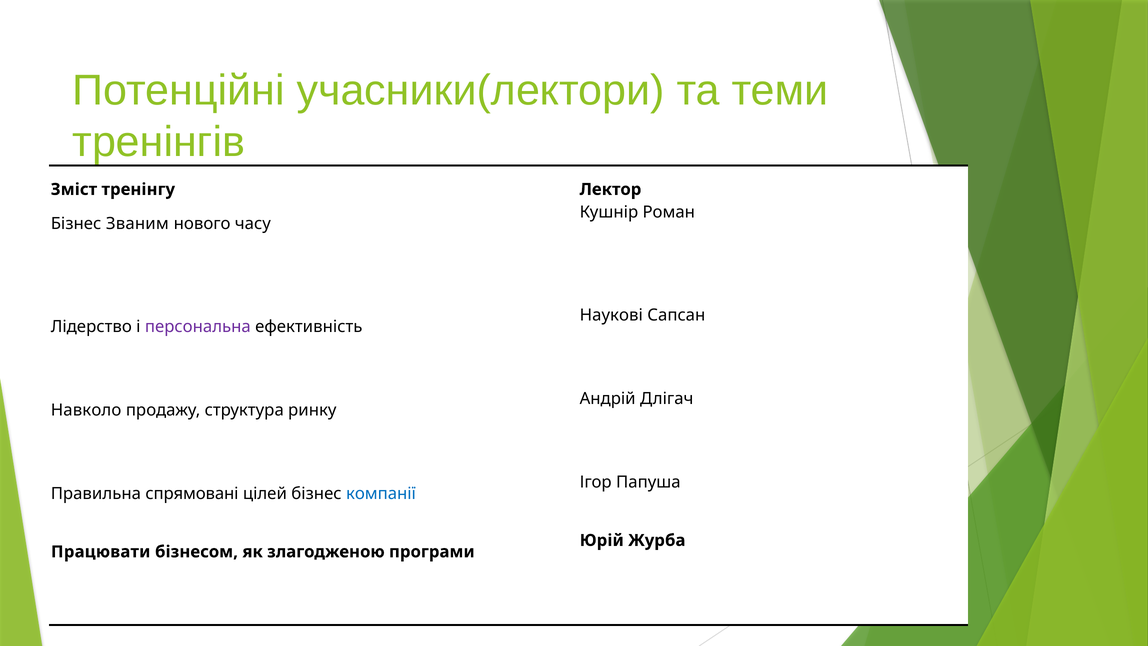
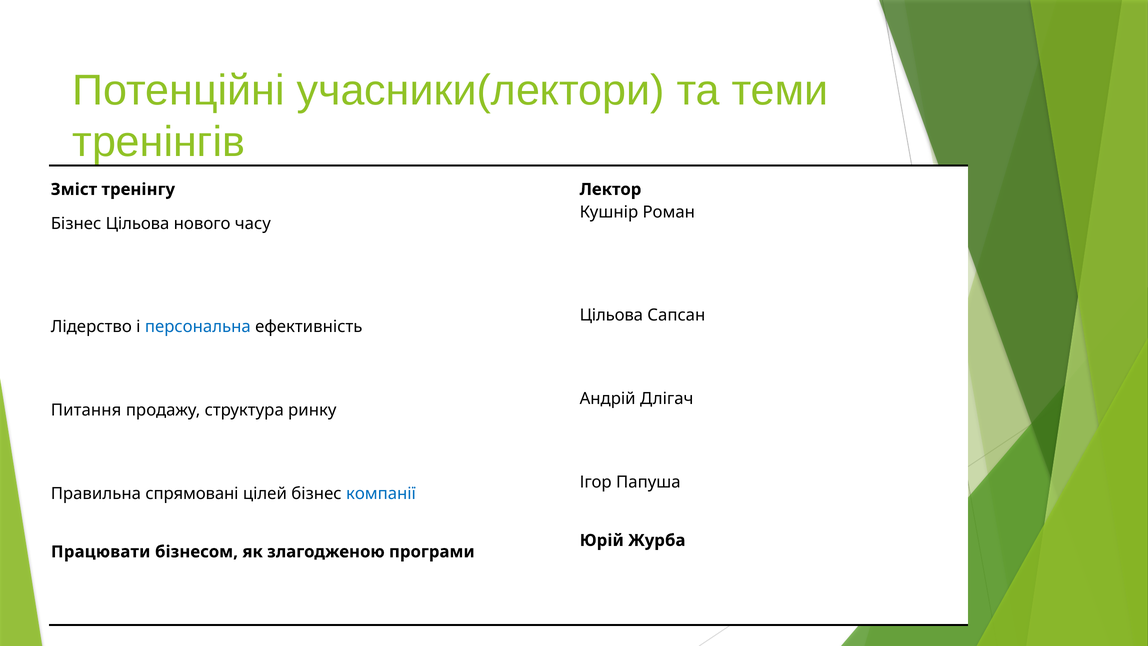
Бізнес Званим: Званим -> Цільова (138, 224)
Наукові: Наукові -> Цільова (611, 315)
персональна colour: purple -> blue (198, 326)
Навколо: Навколо -> Питання (86, 410)
